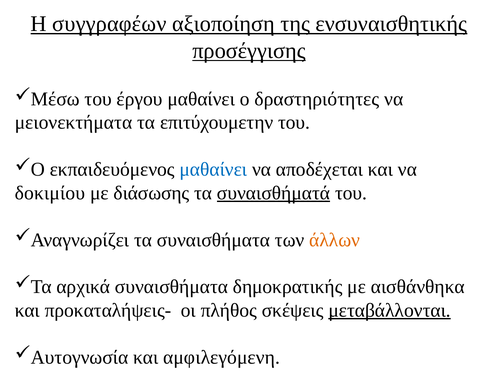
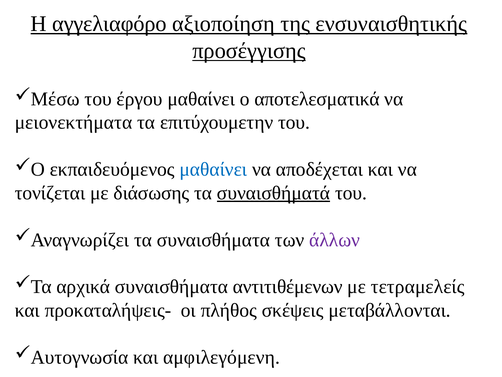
συγγραφέων: συγγραφέων -> αγγελιαφόρο (110, 24)
δραστηριότητες: δραστηριότητες -> αποτελεσματικά (317, 99)
δοκιμίου: δοκιμίου -> τονίζεται (50, 193)
άλλων colour: orange -> purple (335, 240)
δημοκρατικής: δημοκρατικής -> αντιτιθέμενων (288, 286)
αισθάνθηκα: αισθάνθηκα -> τετραμελείς (418, 286)
μεταβάλλονται underline: present -> none (390, 310)
